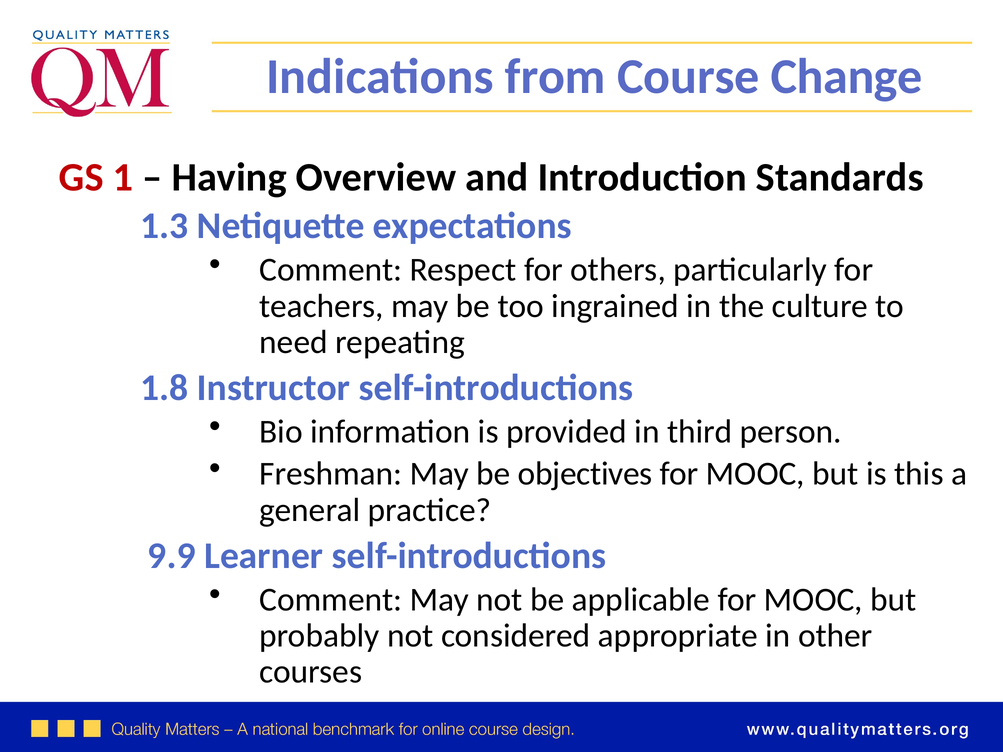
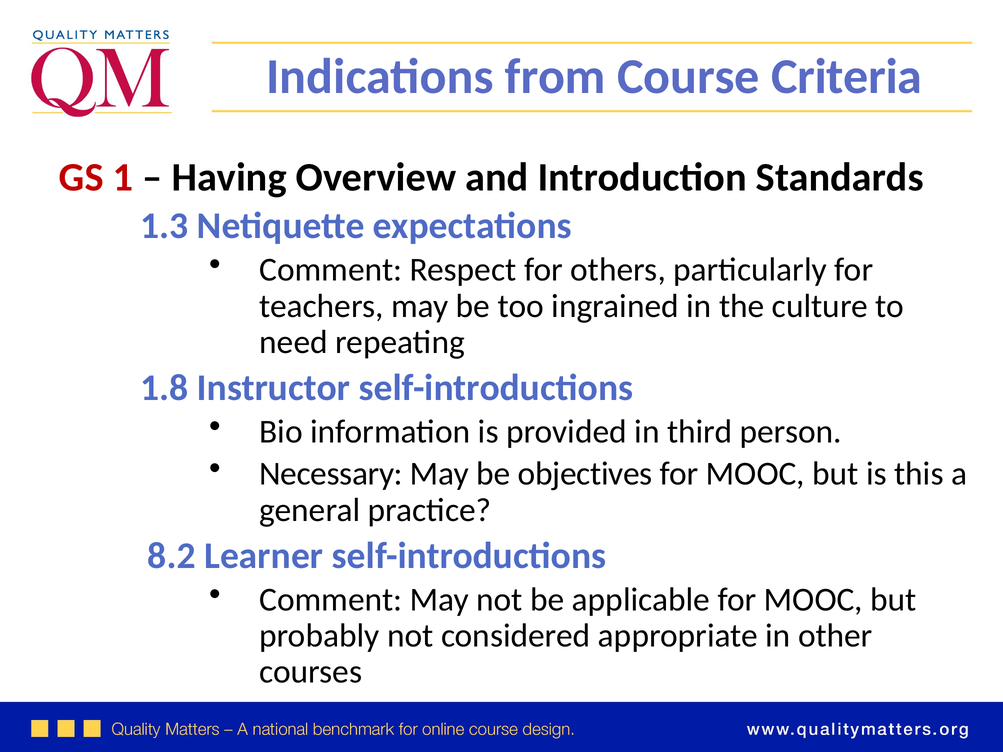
Change: Change -> Criteria (847, 77)
Freshman: Freshman -> Necessary (331, 474)
9.9: 9.9 -> 8.2 (172, 556)
